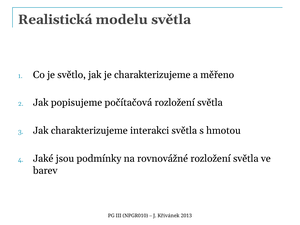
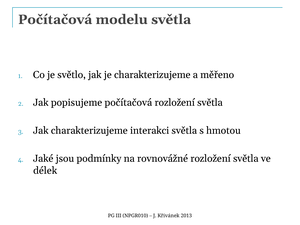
Realistická: Realistická -> Počítačová (55, 20)
barev: barev -> délek (45, 171)
